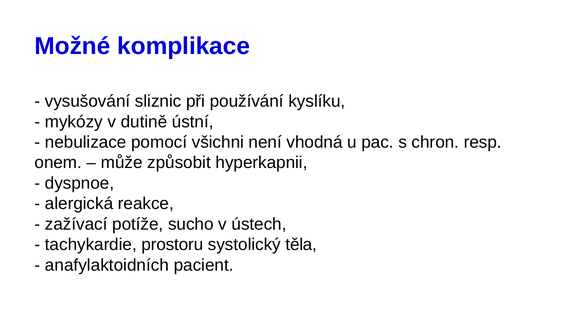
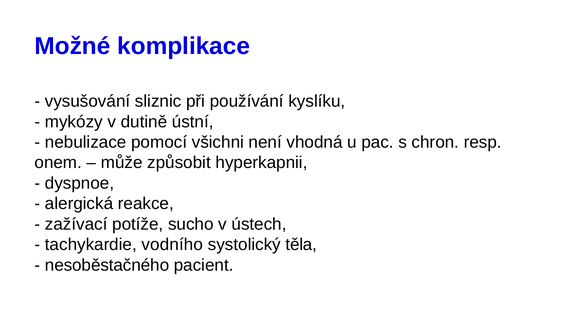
prostoru: prostoru -> vodního (172, 245)
anafylaktoidních: anafylaktoidních -> nesoběstačného (107, 266)
